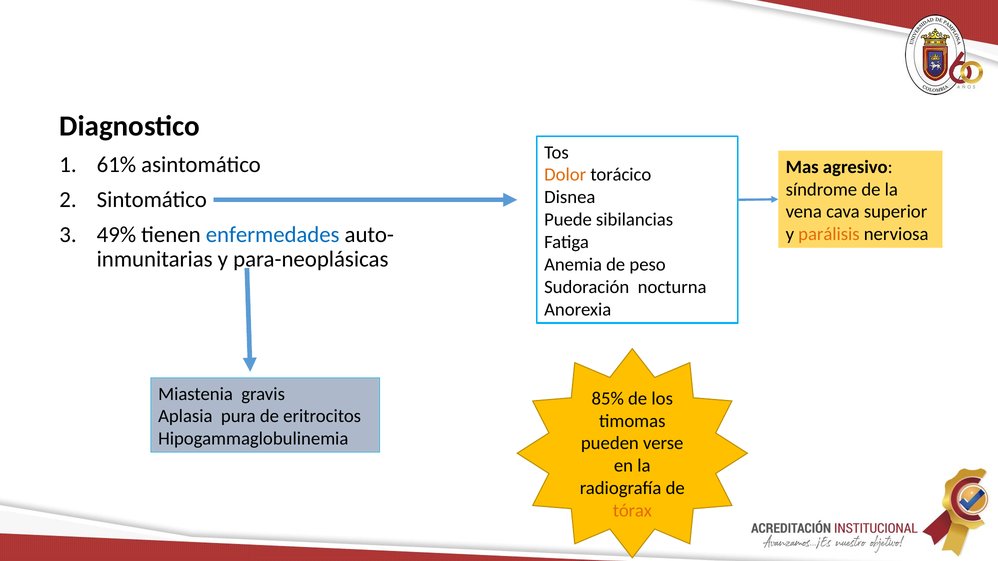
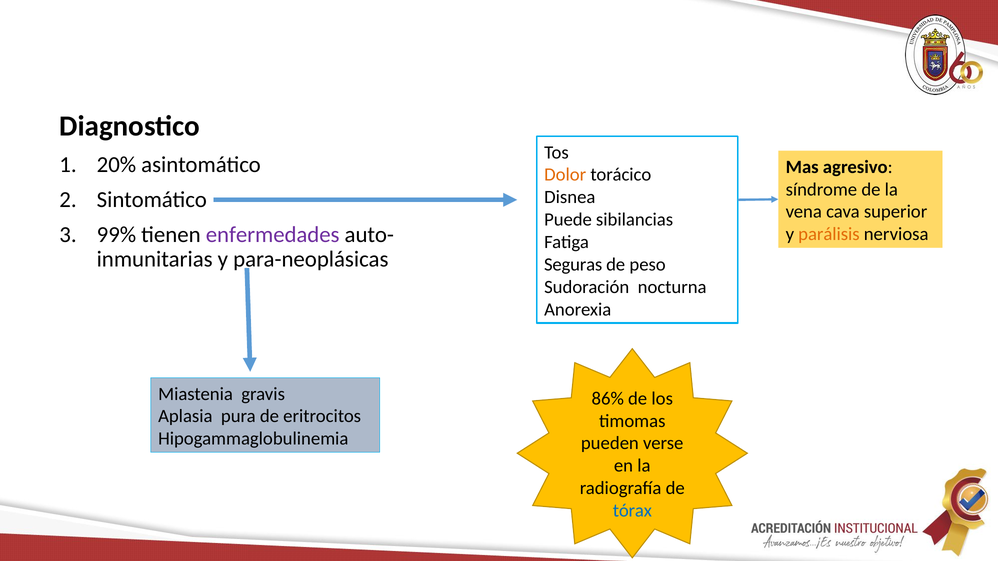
61%: 61% -> 20% (116, 165)
49%: 49% -> 99% (116, 235)
enfermedades colour: blue -> purple (273, 235)
Anemia: Anemia -> Seguras (573, 265)
85%: 85% -> 86% (608, 399)
tórax colour: orange -> blue (632, 511)
